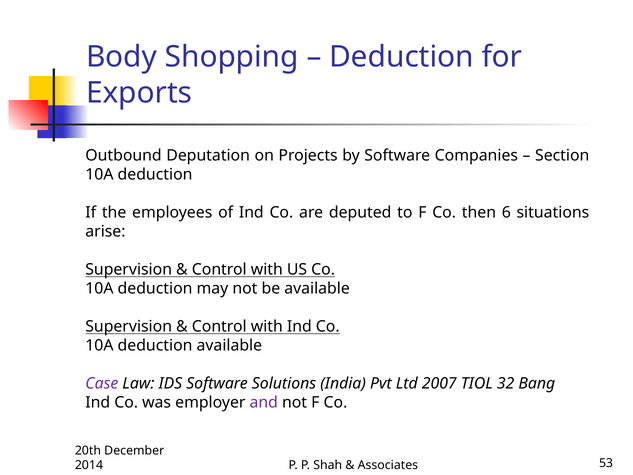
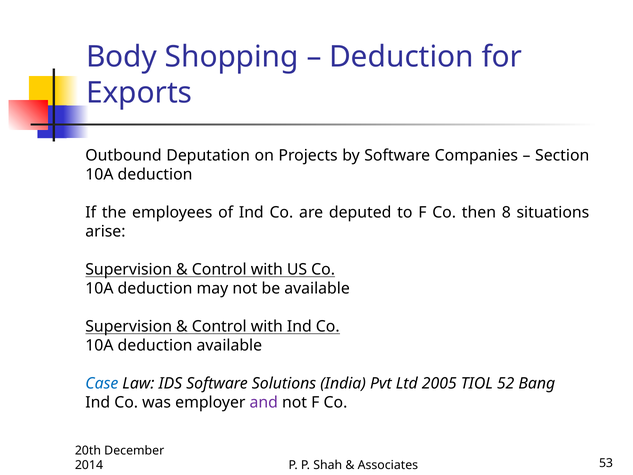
6: 6 -> 8 (506, 213)
Case colour: purple -> blue (102, 383)
2007: 2007 -> 2005 (439, 383)
32: 32 -> 52 (506, 383)
